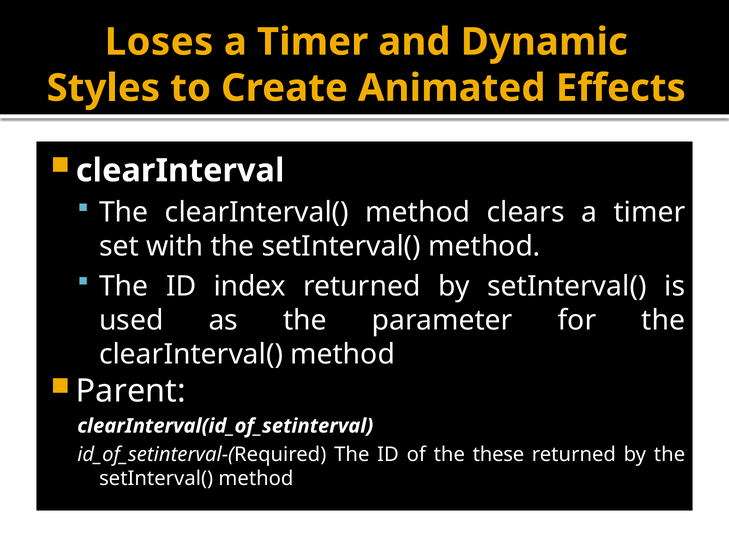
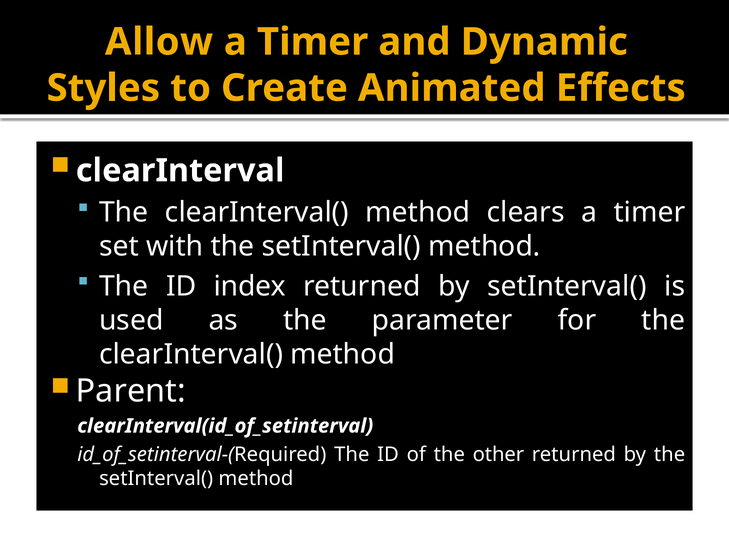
Loses: Loses -> Allow (159, 42)
these: these -> other (498, 454)
